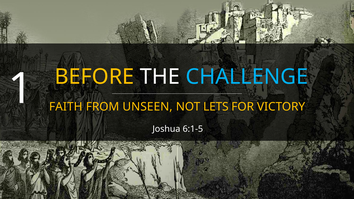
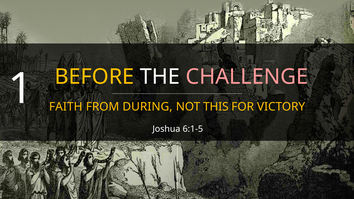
CHALLENGE colour: light blue -> pink (247, 77)
UNSEEN: UNSEEN -> DURING (148, 107)
LETS: LETS -> THIS (216, 107)
